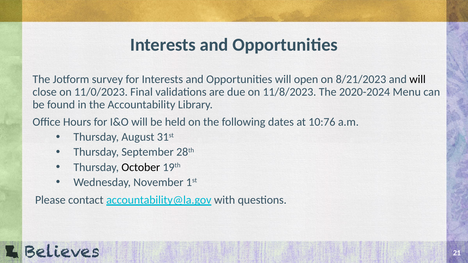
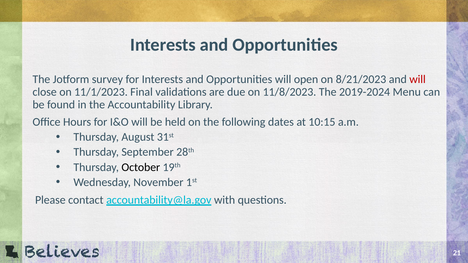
will colour: black -> red (418, 79)
11/0/2023: 11/0/2023 -> 11/1/2023 (101, 92)
2020-2024: 2020-2024 -> 2019-2024 (365, 92)
10:76: 10:76 -> 10:15 (322, 122)
